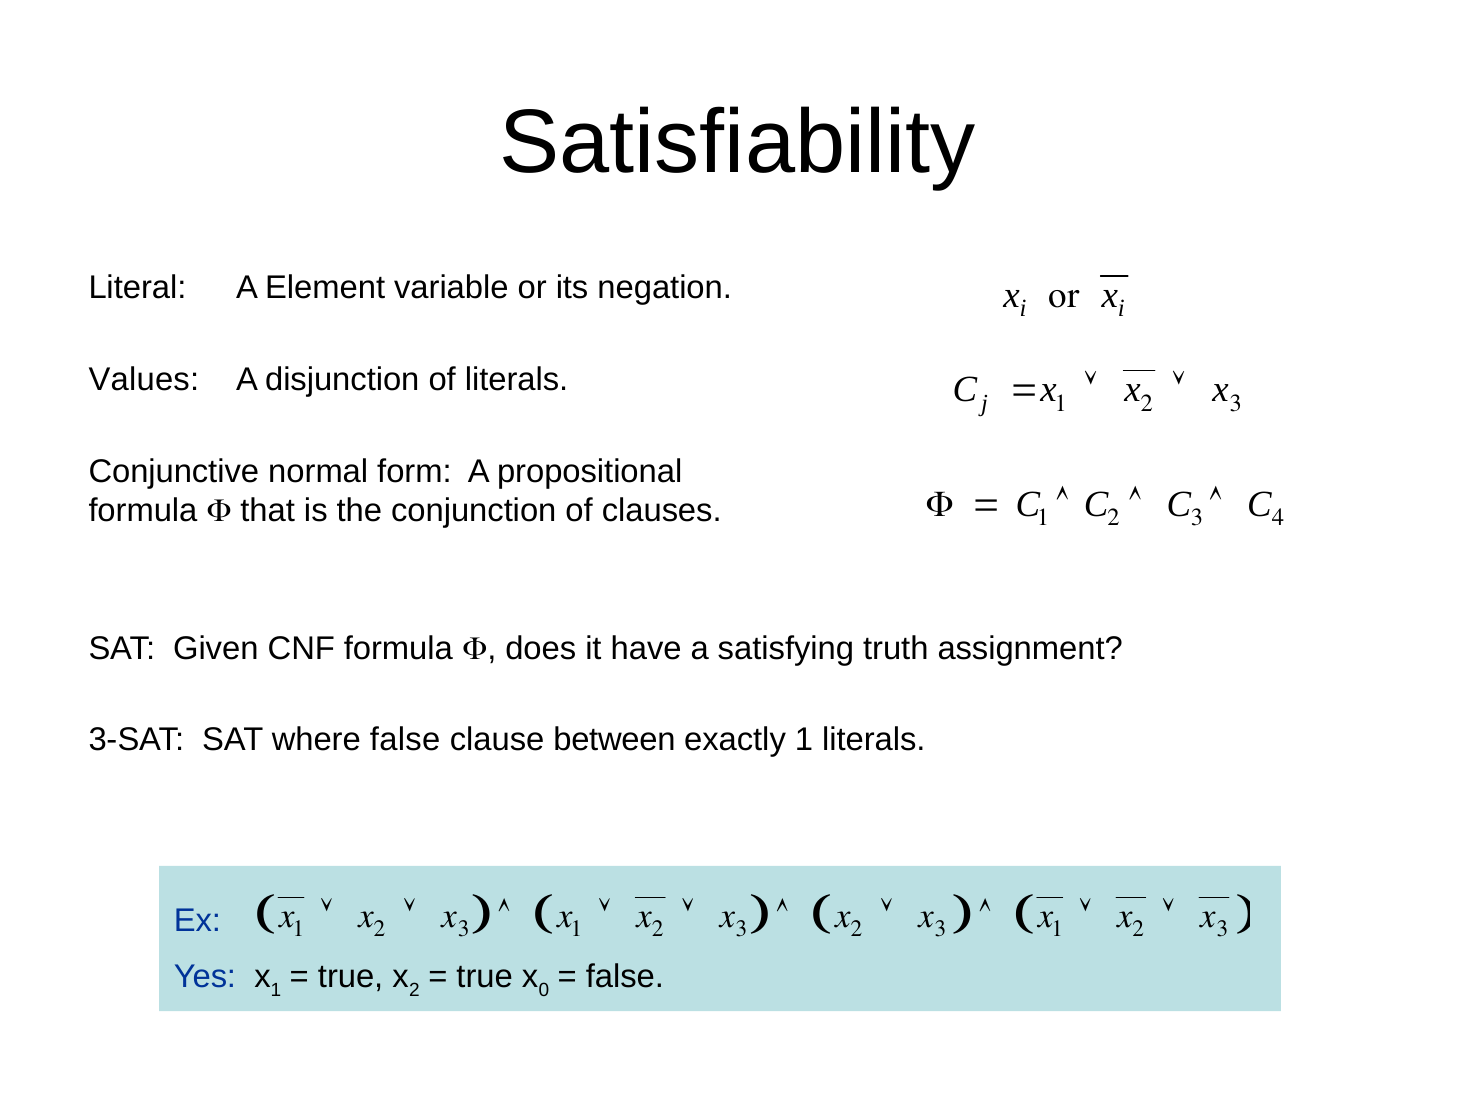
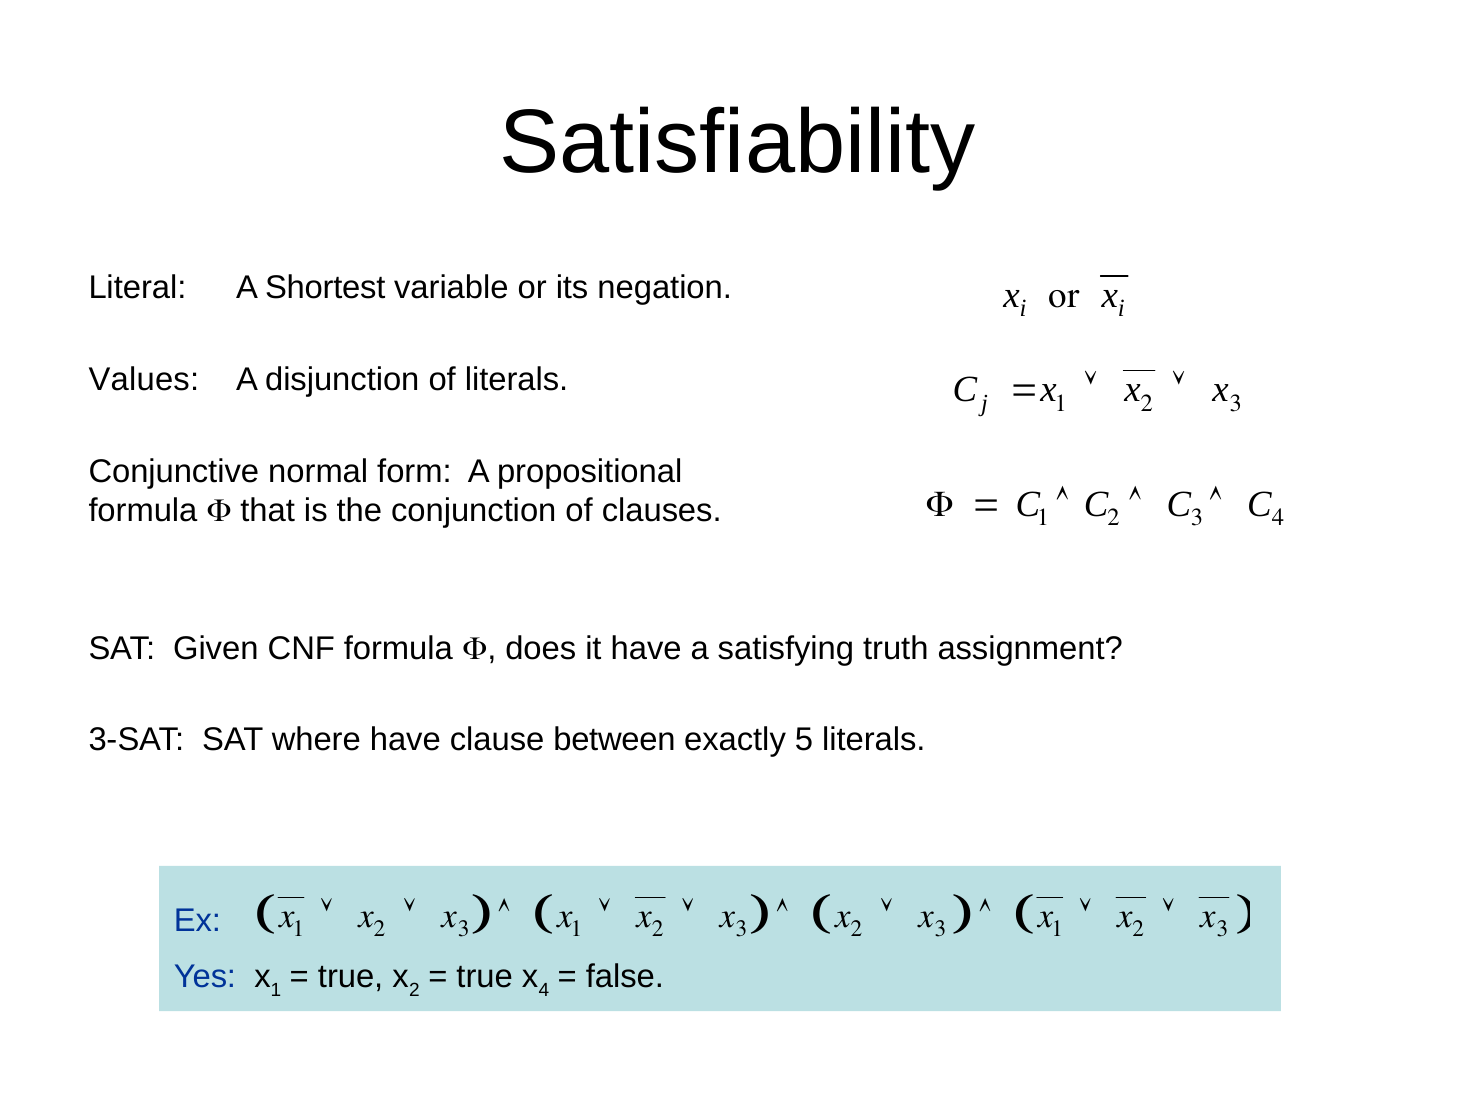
Element: Element -> Shortest (325, 288)
where false: false -> have (405, 740)
exactly 1: 1 -> 5 (804, 740)
0: 0 -> 4 (544, 990)
